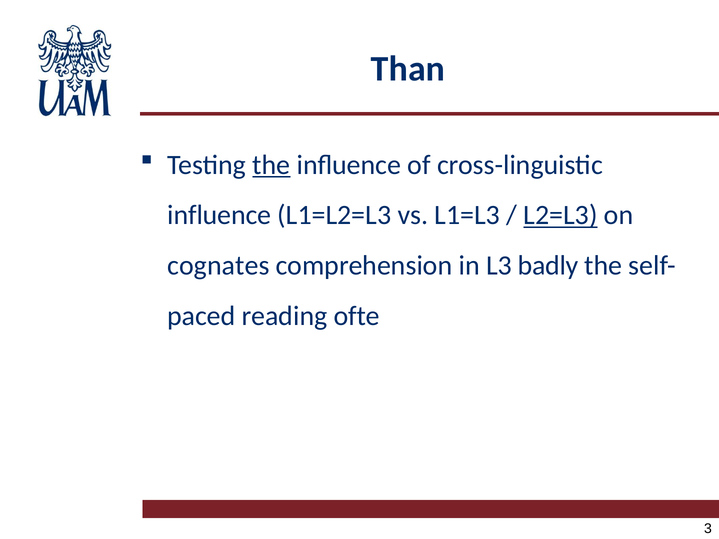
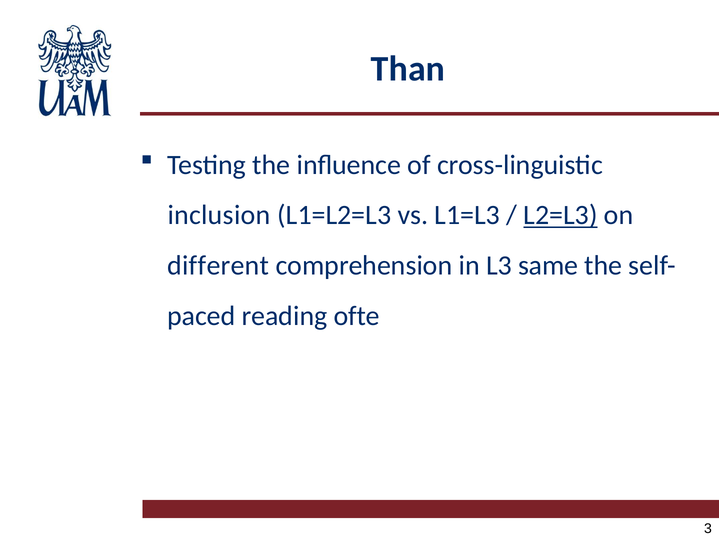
the underline: present -> none (271, 165)
influence: influence -> inclusion (219, 215)
cognates: cognates -> different (218, 266)
badly: badly -> same (548, 266)
